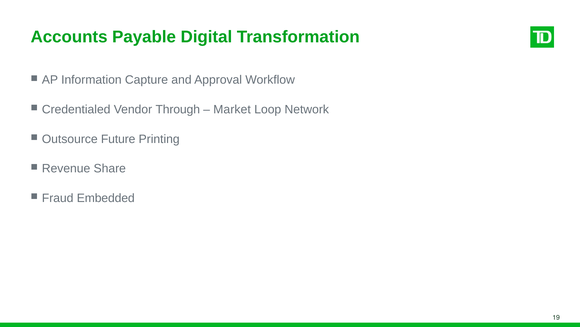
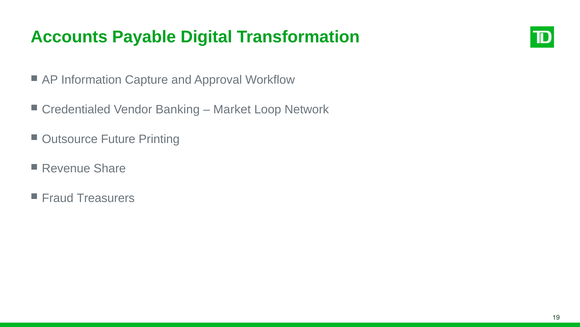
Through: Through -> Banking (178, 109)
Embedded: Embedded -> Treasurers (106, 198)
